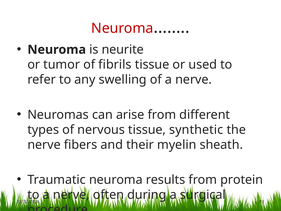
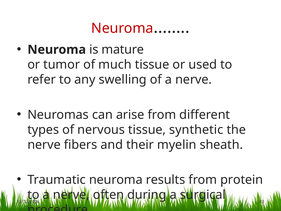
neurite: neurite -> mature (123, 50)
fibrils: fibrils -> much (115, 65)
